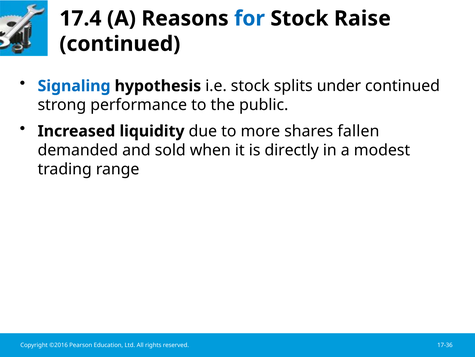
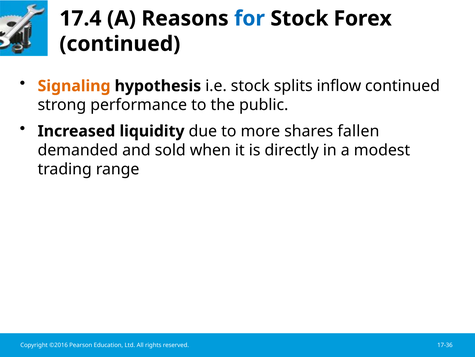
Raise: Raise -> Forex (363, 18)
Signaling colour: blue -> orange (74, 86)
under: under -> inflow (339, 86)
